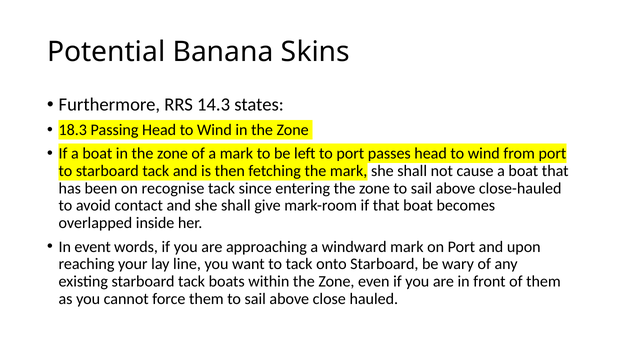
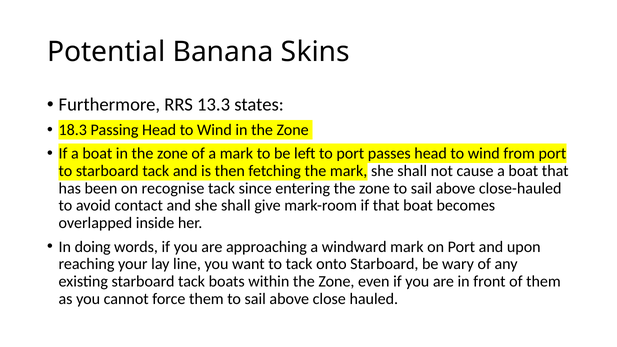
14.3: 14.3 -> 13.3 (214, 105)
event: event -> doing (93, 247)
